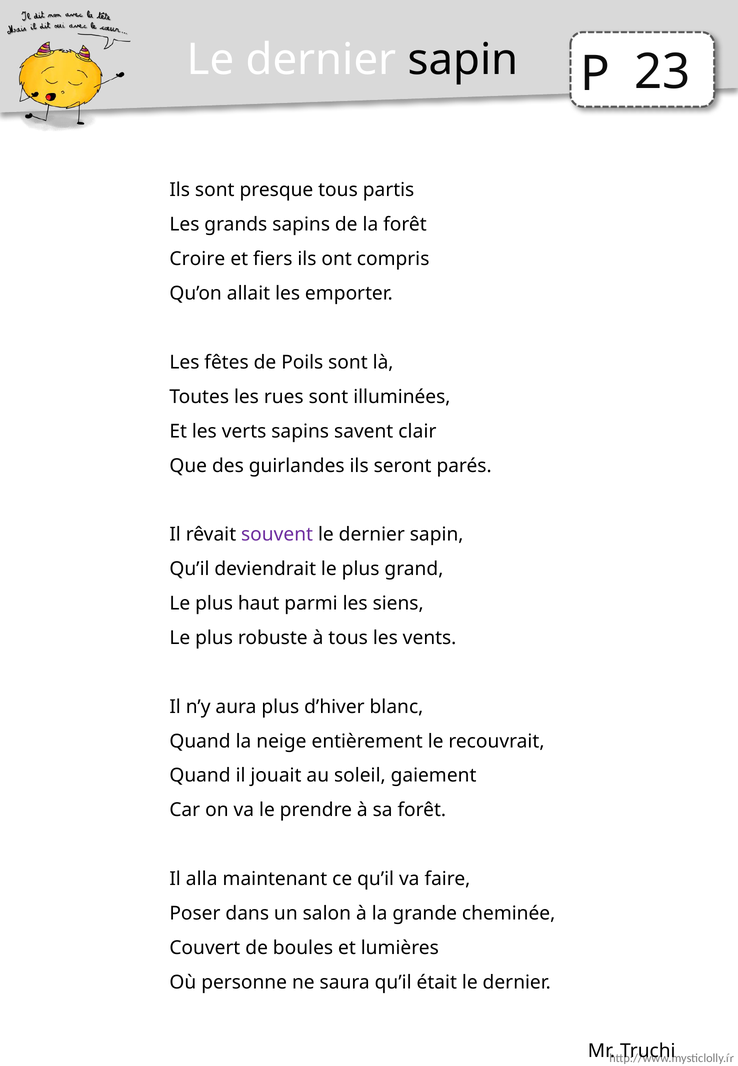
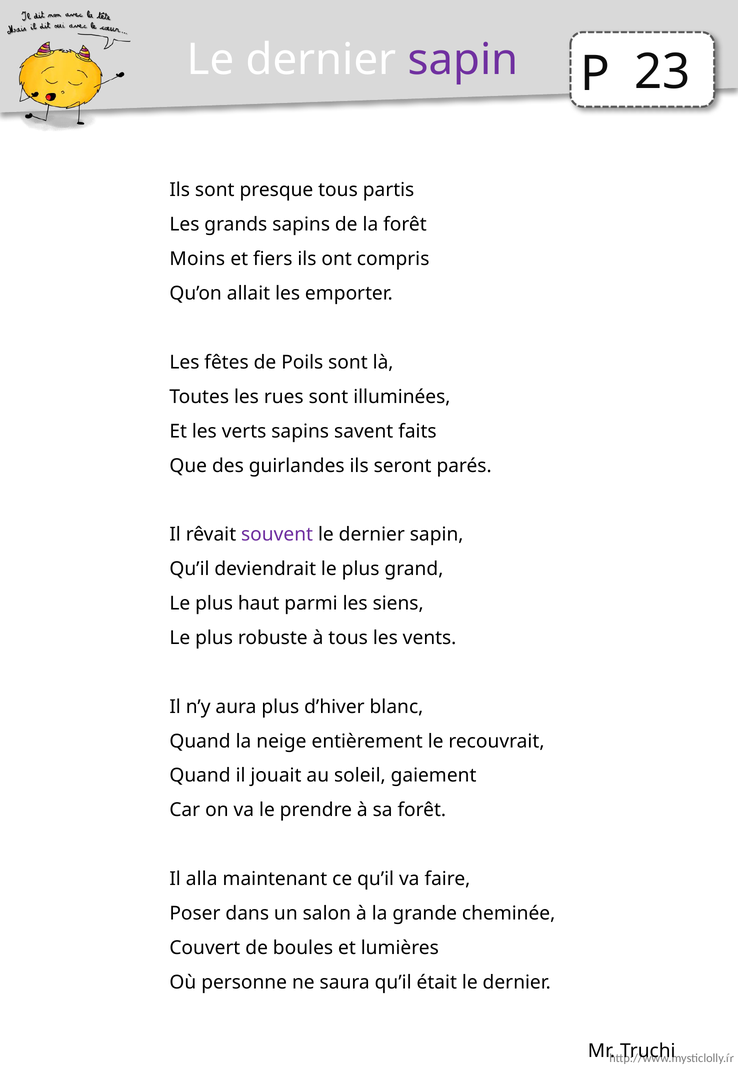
sapin colour: black -> purple (463, 60)
Croire: Croire -> Moins (197, 259)
clair: clair -> faits (417, 431)
